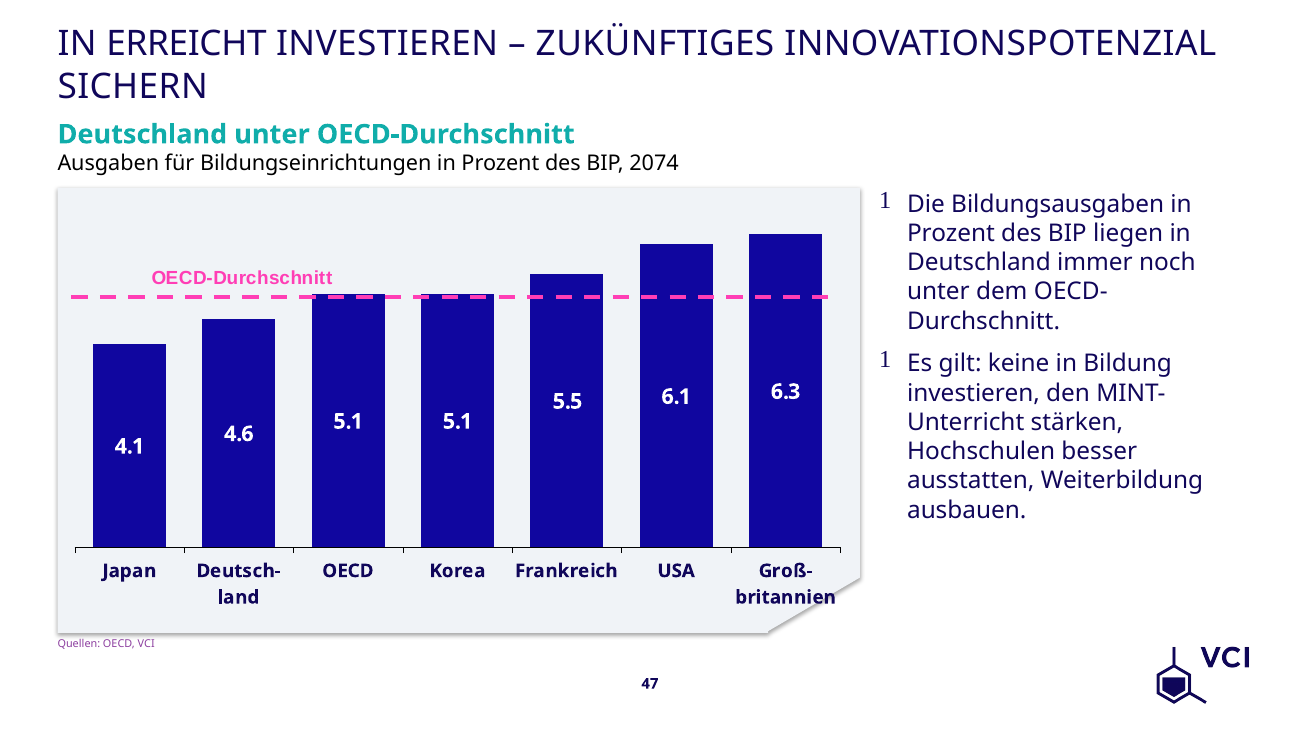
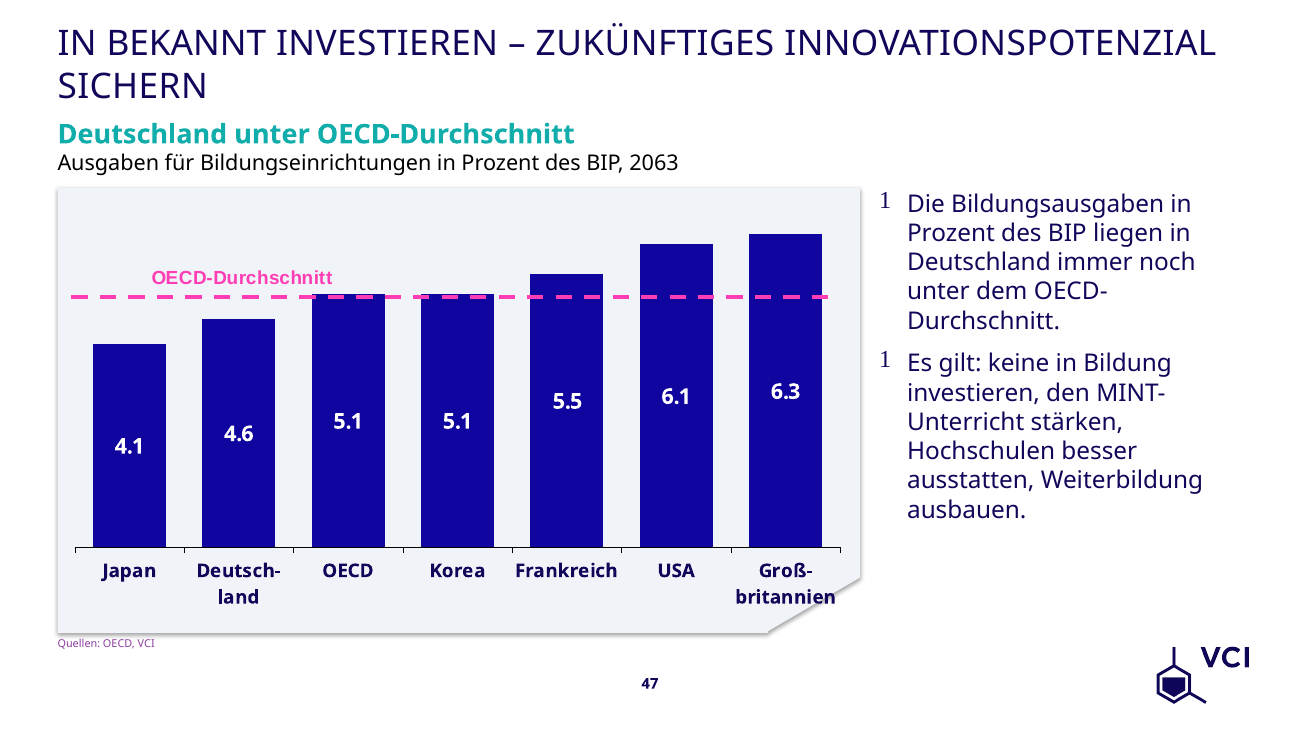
ERREICHT: ERREICHT -> BEKANNT (186, 44)
2074: 2074 -> 2063 (654, 164)
